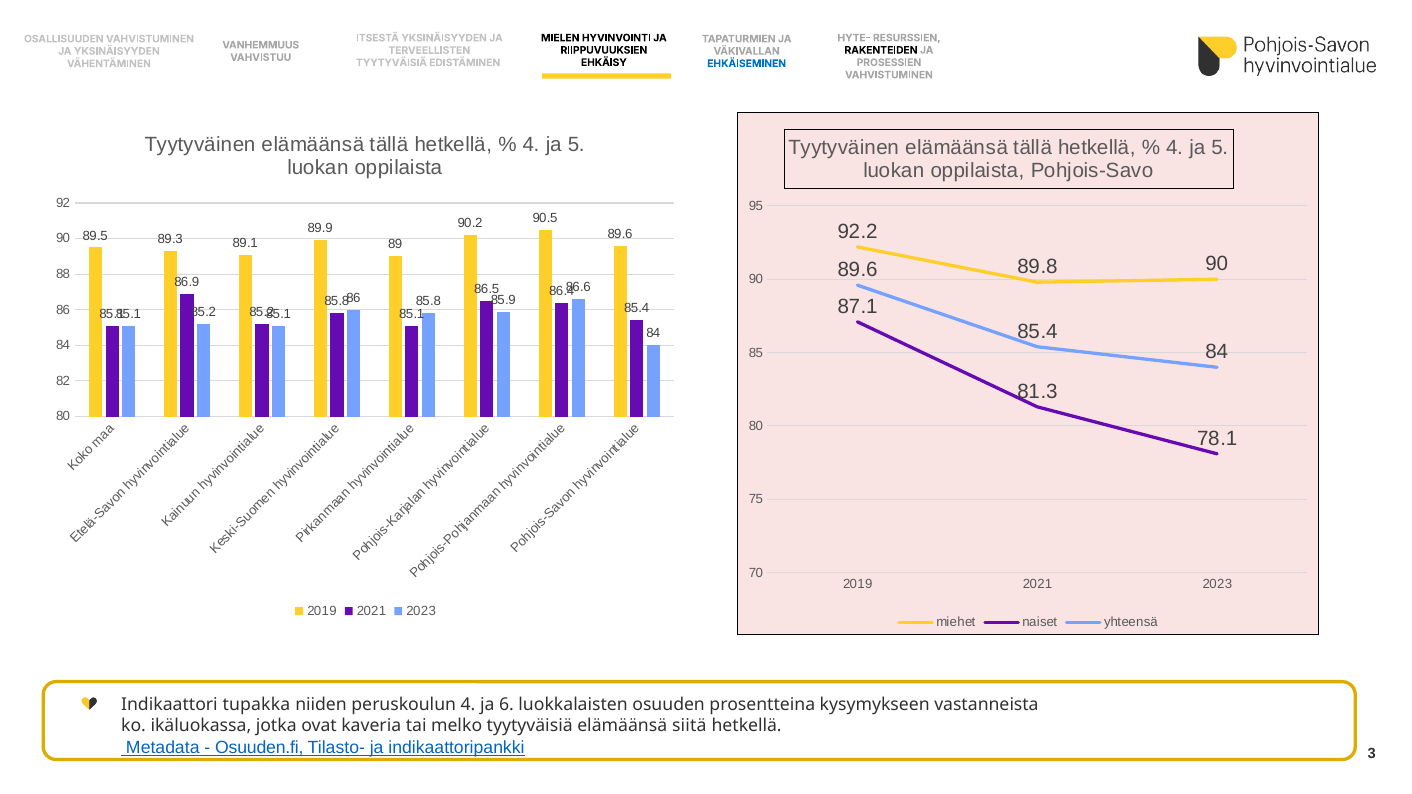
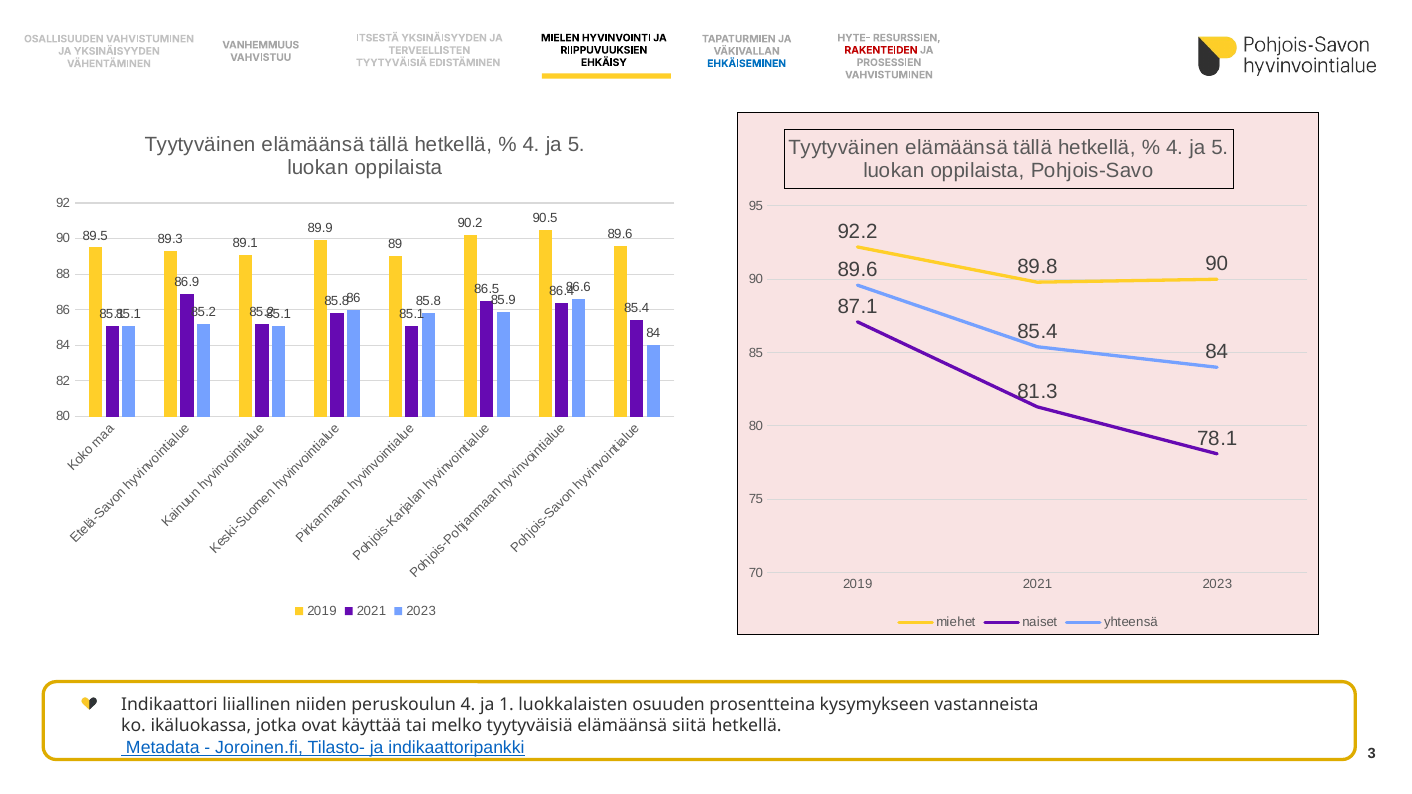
RAKENTEIDEN colour: black -> red (881, 50)
tupakka: tupakka -> liiallinen (257, 705)
6: 6 -> 1 (506, 705)
kaveria: kaveria -> käyttää (371, 726)
Osuuden.fi: Osuuden.fi -> Joroinen.fi (259, 748)
